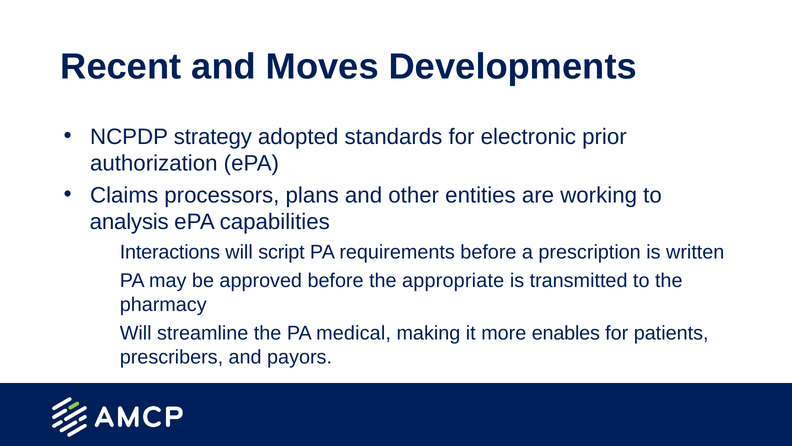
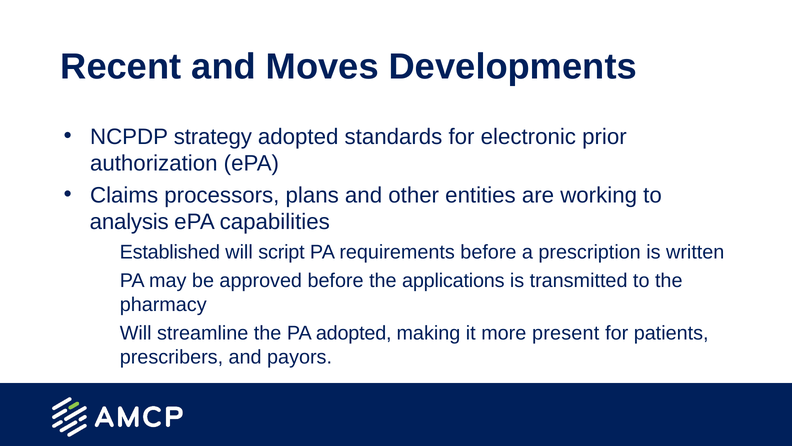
Interactions: Interactions -> Established (170, 252)
appropriate: appropriate -> applications (453, 280)
PA medical: medical -> adopted (354, 333)
enables: enables -> present (566, 333)
